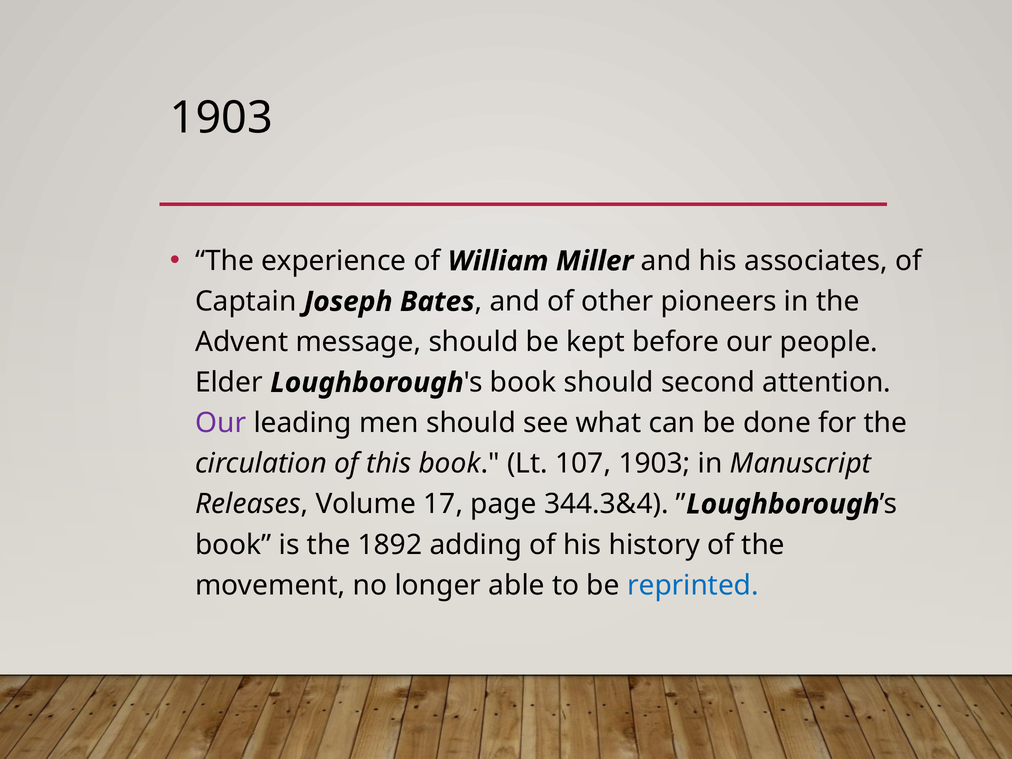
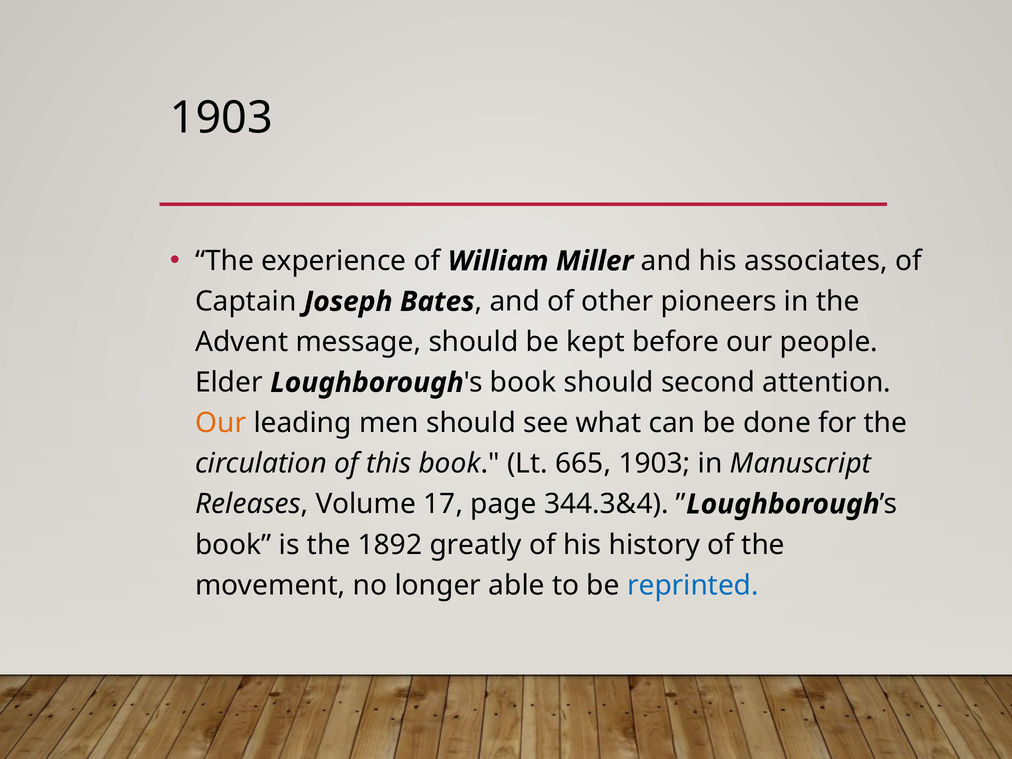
Our colour: purple -> orange (221, 423)
107: 107 -> 665 (583, 464)
adding: adding -> greatly (476, 545)
